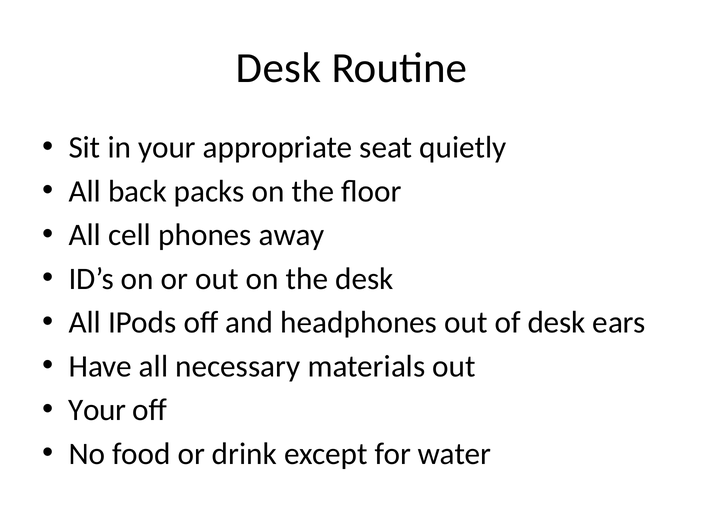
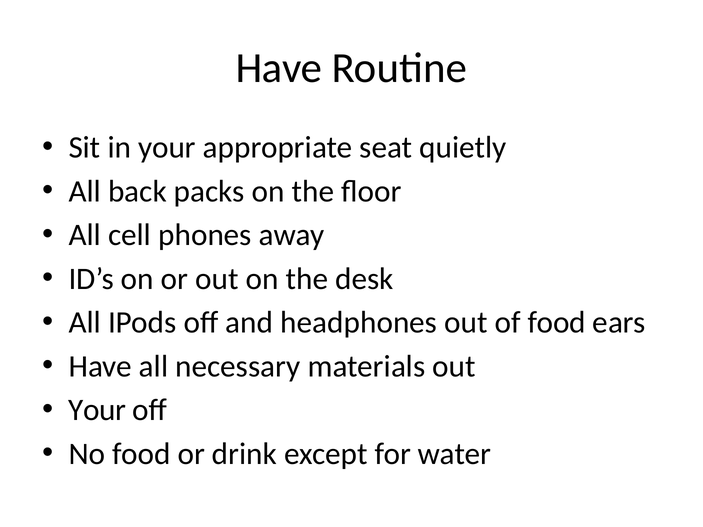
Desk: Desk -> Have (279, 68)
of desk: desk -> food (557, 323)
